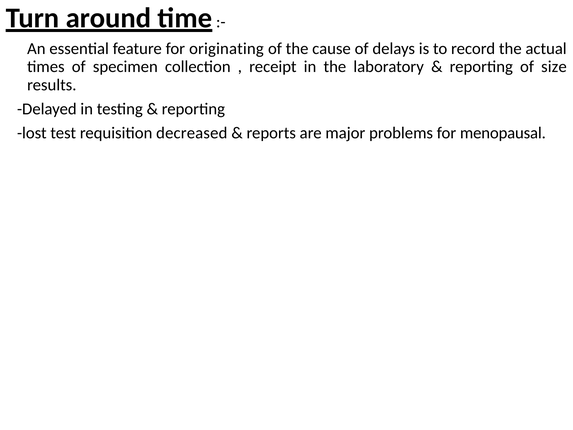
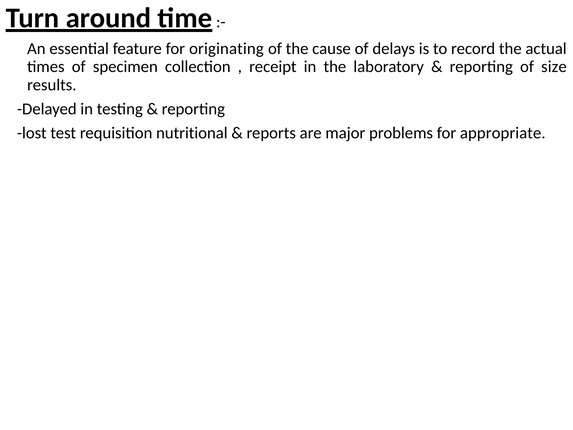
decreased: decreased -> nutritional (192, 133)
menopausal: menopausal -> appropriate (503, 133)
